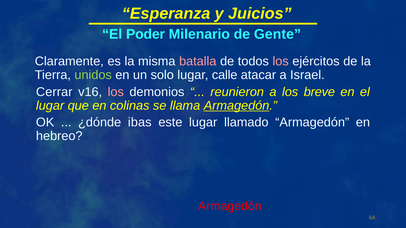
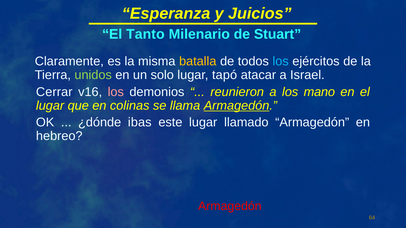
Poder: Poder -> Tanto (145, 34)
Gente: Gente -> Stuart (278, 34)
batalla colour: pink -> yellow (198, 62)
los colour: pink -> light blue (281, 62)
calle: calle -> tapó (225, 75)
breve: breve -> mano (319, 92)
